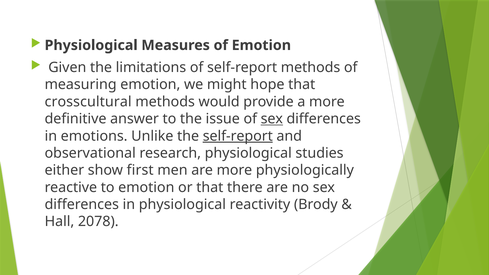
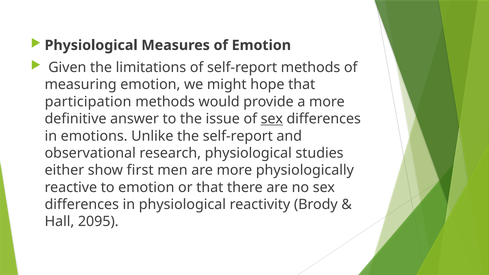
crosscultural: crosscultural -> participation (88, 102)
self-report underline: present -> none (238, 136)
2078: 2078 -> 2095 (98, 222)
